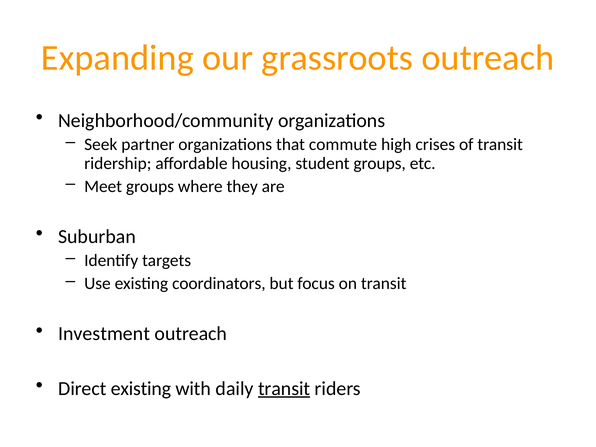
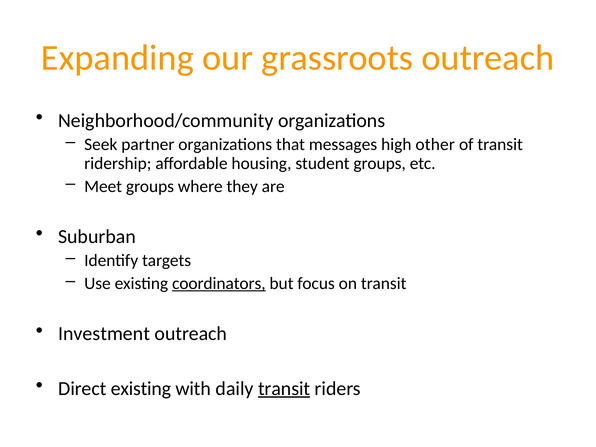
commute: commute -> messages (343, 145)
crises: crises -> other (435, 145)
coordinators underline: none -> present (219, 283)
